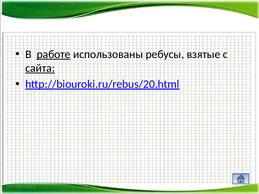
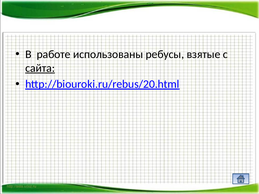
работе underline: present -> none (54, 54)
